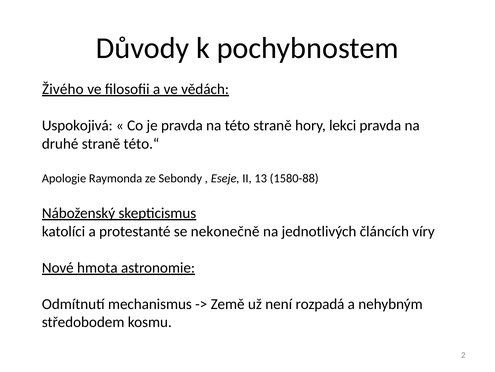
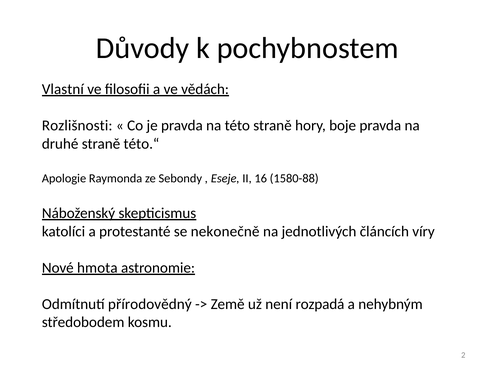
Živého: Živého -> Vlastní (63, 89)
Uspokojivá: Uspokojivá -> Rozlišnosti (77, 125)
lekci: lekci -> boje (343, 125)
13: 13 -> 16 (261, 178)
mechanismus: mechanismus -> přírodovědný (150, 303)
